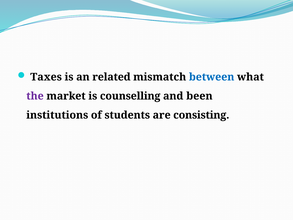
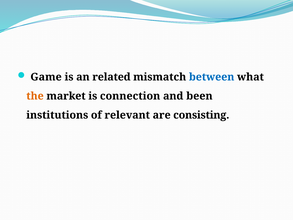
Taxes: Taxes -> Game (46, 77)
the colour: purple -> orange (35, 96)
counselling: counselling -> connection (130, 96)
students: students -> relevant (127, 115)
